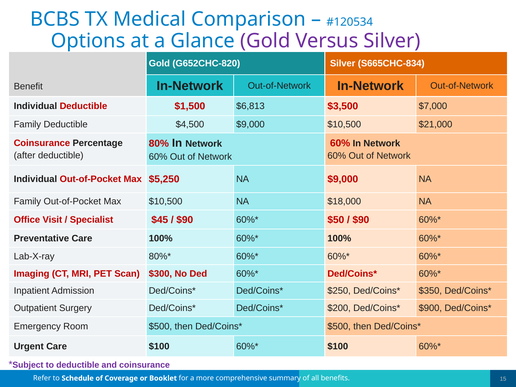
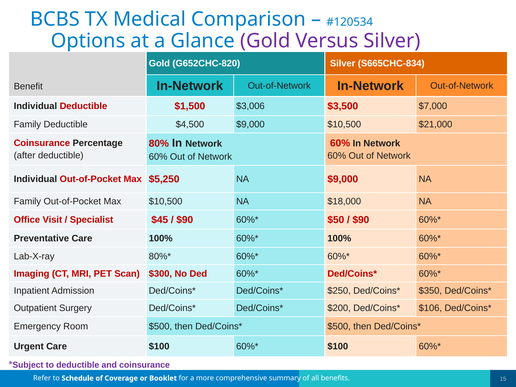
$6,813: $6,813 -> $3,006 (250, 106)
$900: $900 -> $106 (430, 308)
